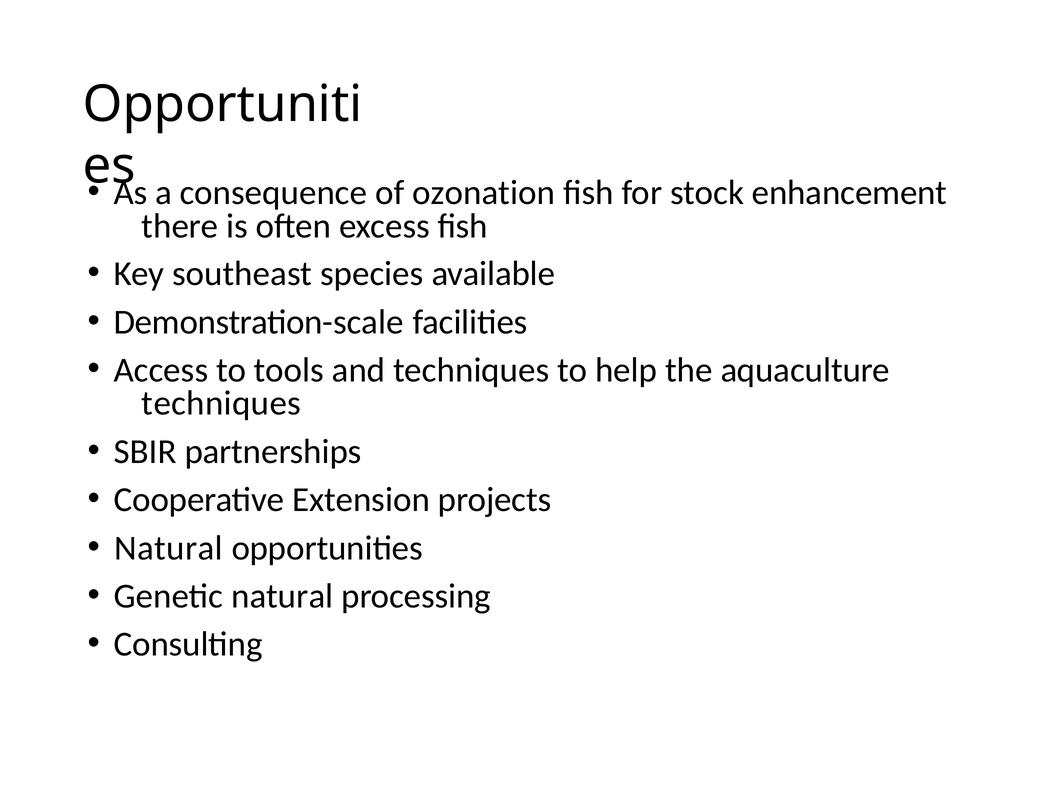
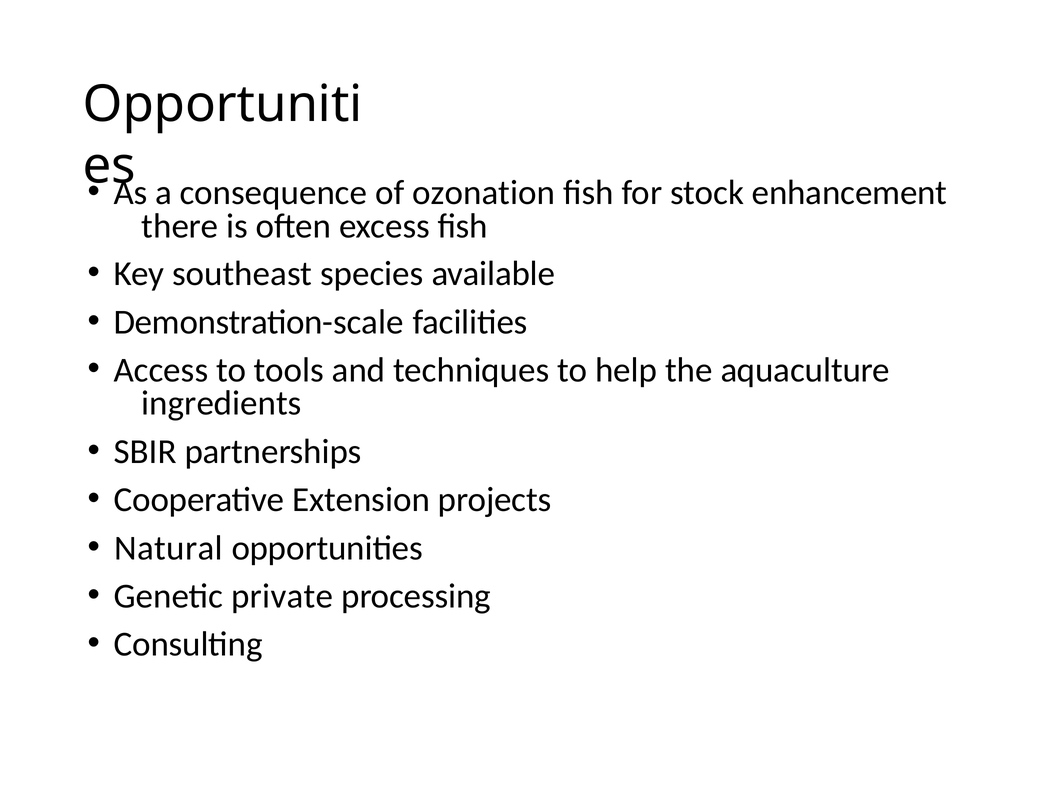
techniques: techniques -> ingredients (221, 403)
Genetic natural: natural -> private (282, 596)
